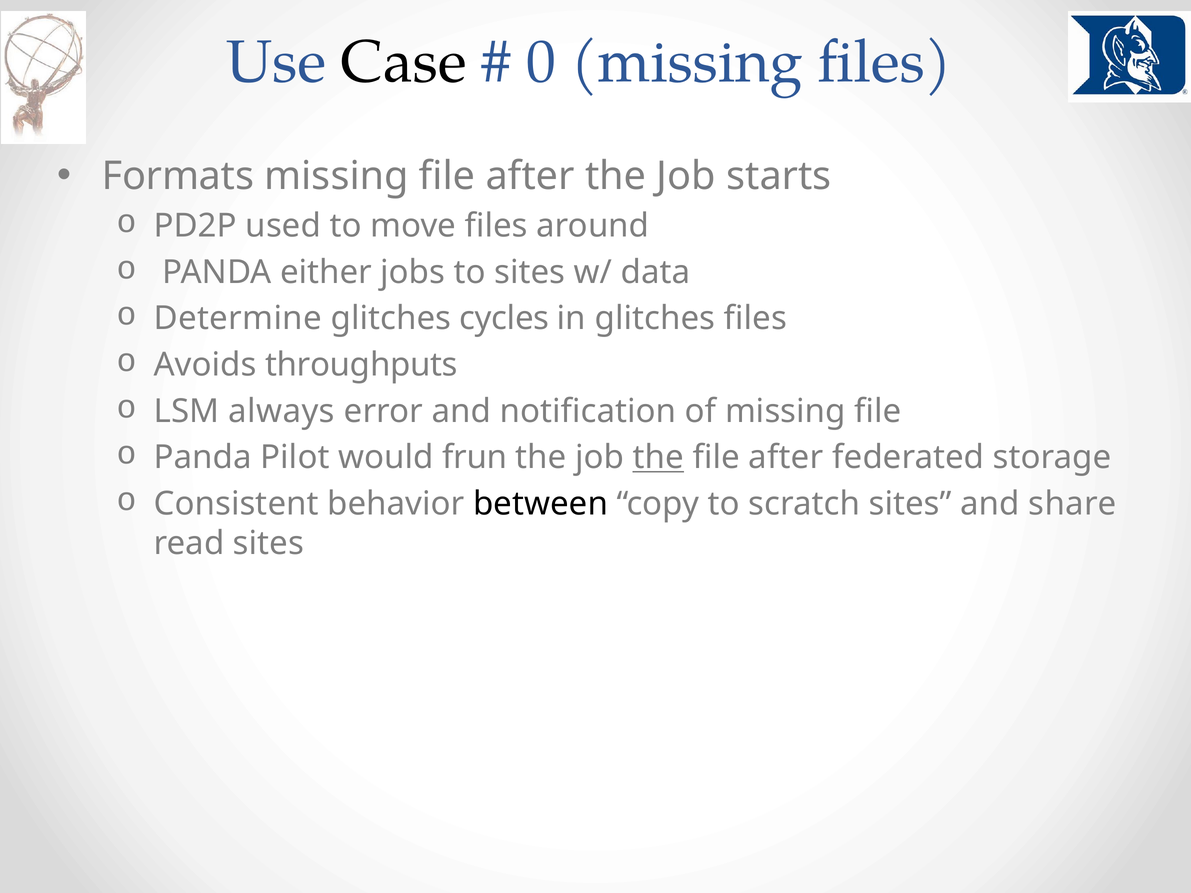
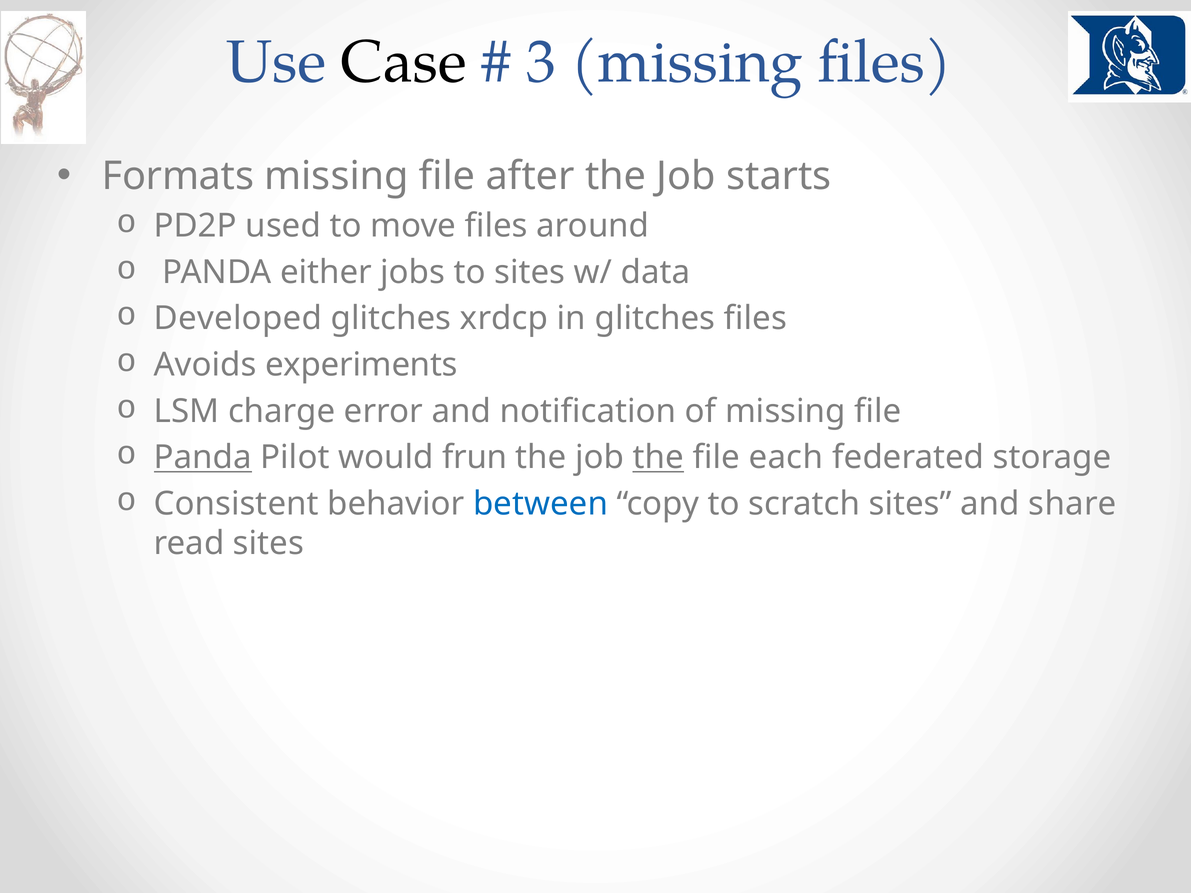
0: 0 -> 3 (541, 62)
Determine: Determine -> Developed (238, 319)
cycles: cycles -> xrdcp (504, 319)
throughputs: throughputs -> experiments (361, 365)
always: always -> charge (282, 411)
Panda underline: none -> present (203, 458)
after: after -> each (786, 458)
between colour: black -> blue (541, 504)
